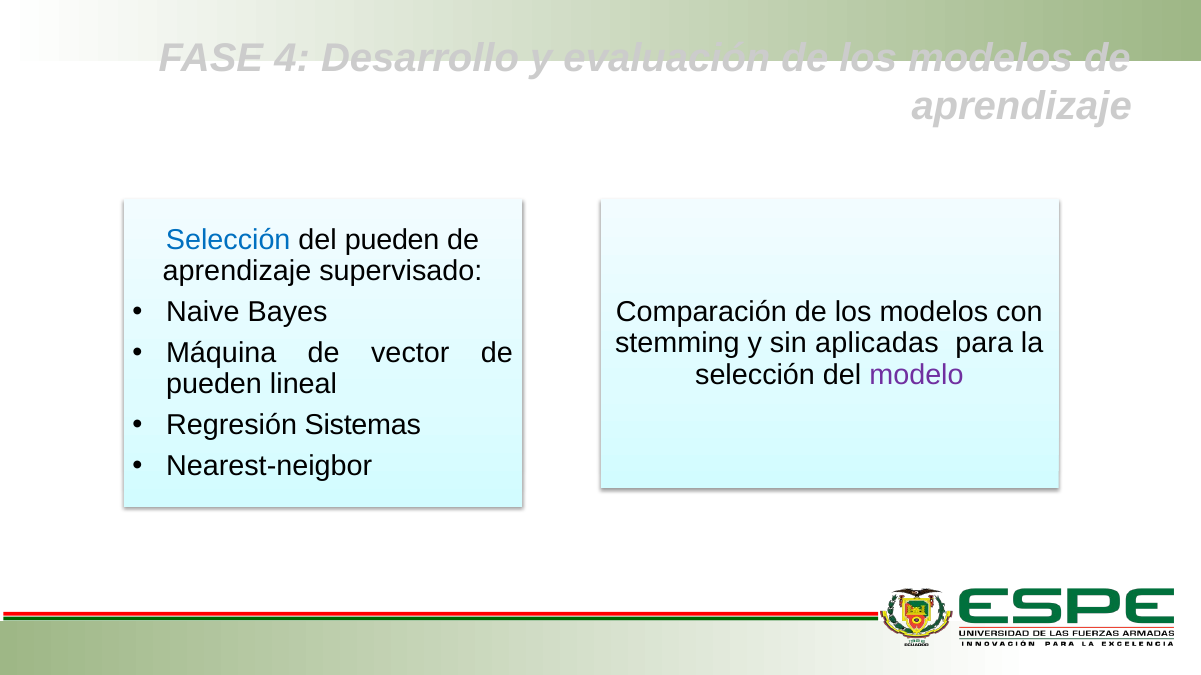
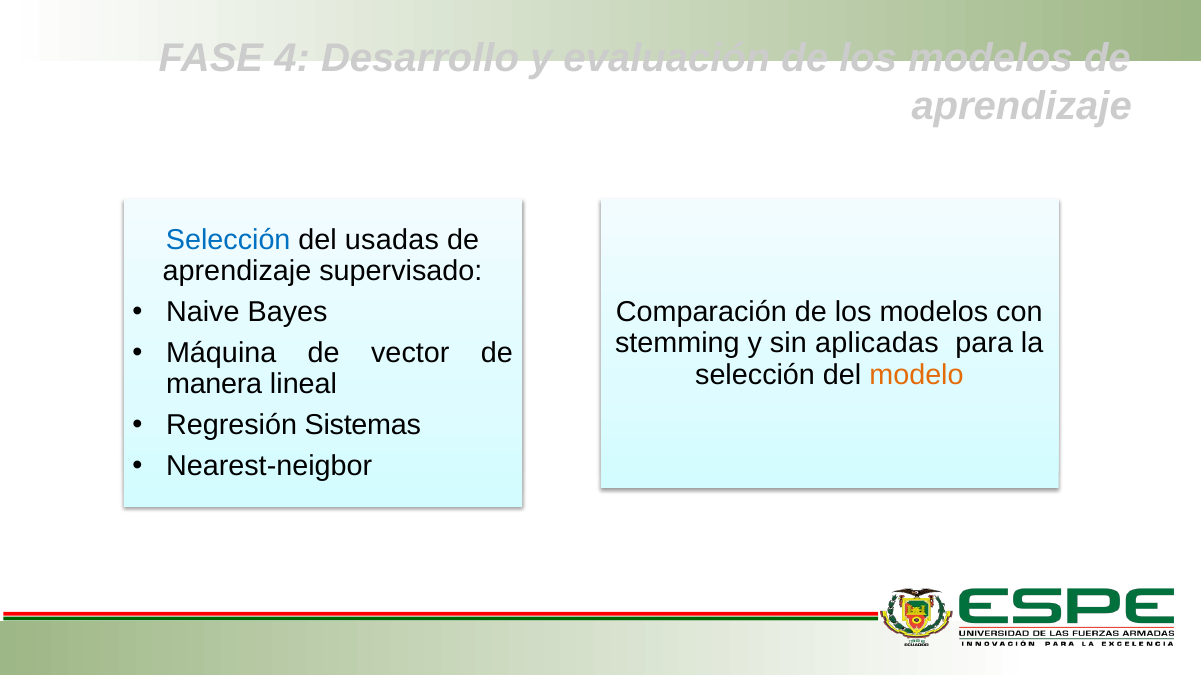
del pueden: pueden -> usadas (392, 240)
modelo colour: purple -> orange (916, 375)
pueden: pueden -> manera (214, 384)
